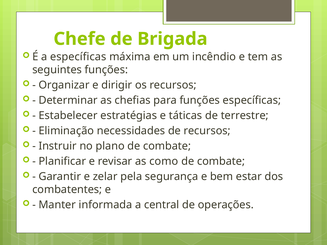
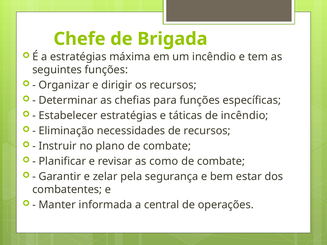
a específicas: específicas -> estratégias (78, 57)
de terrestre: terrestre -> incêndio (245, 116)
